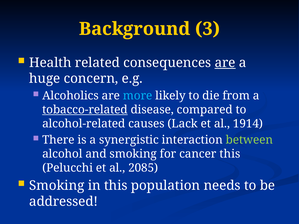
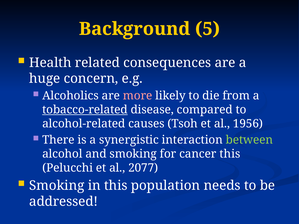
3: 3 -> 5 (207, 29)
are underline: present -> none (225, 63)
more colour: light blue -> pink (138, 96)
Lack: Lack -> Tsoh (183, 124)
1914: 1914 -> 1956 (248, 124)
2085: 2085 -> 2077 (143, 168)
